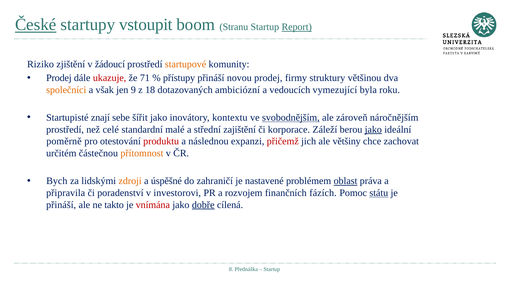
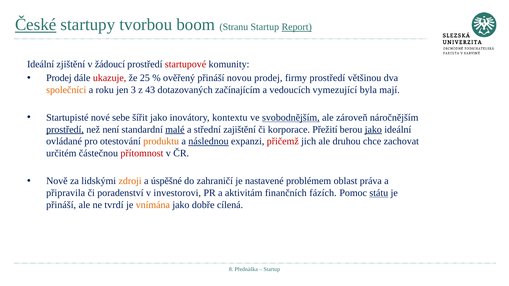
vstoupit: vstoupit -> tvorbou (146, 25)
Riziko: Riziko -> Ideální (41, 64)
startupové colour: orange -> red (186, 64)
71: 71 -> 25 (145, 78)
přístupy: přístupy -> ověřený (179, 78)
firmy struktury: struktury -> prostředí (327, 78)
však: však -> roku (105, 90)
9: 9 -> 3 (133, 90)
18: 18 -> 43 (150, 90)
ambiciózní: ambiciózní -> začínajícím (238, 90)
roku: roku -> mají (390, 90)
znají: znají -> nové (100, 118)
prostředí underline: none -> present (65, 130)
celé: celé -> není (111, 130)
malé underline: none -> present (175, 130)
Záleží: Záleží -> Přežití (325, 130)
poměrně: poměrně -> ovládané (64, 142)
produktu colour: red -> orange (161, 142)
následnou underline: none -> present (208, 142)
většiny: většiny -> druhou (347, 142)
přítomnost colour: orange -> red (142, 153)
Bych: Bych -> Nově (57, 181)
oblast underline: present -> none (346, 181)
rozvojem: rozvojem -> aktivitám (244, 193)
takto: takto -> tvrdí (114, 205)
vnímána colour: red -> orange (153, 205)
dobře underline: present -> none (203, 205)
